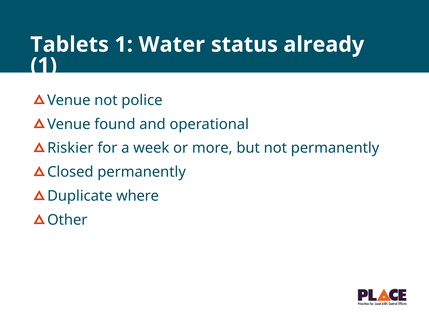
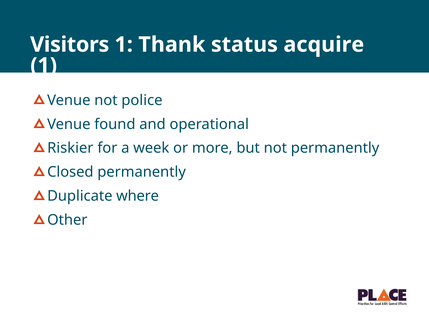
Tablets: Tablets -> Visitors (70, 45)
Water: Water -> Thank (172, 45)
already: already -> acquire (324, 45)
